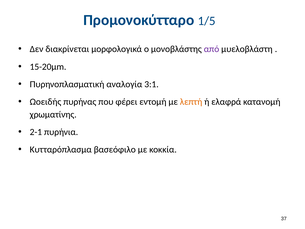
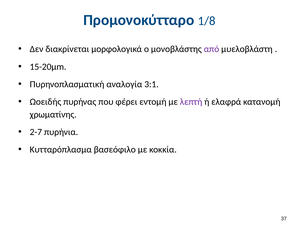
1/5: 1/5 -> 1/8 (207, 21)
λεπτή colour: orange -> purple (191, 102)
2-1: 2-1 -> 2-7 (36, 132)
